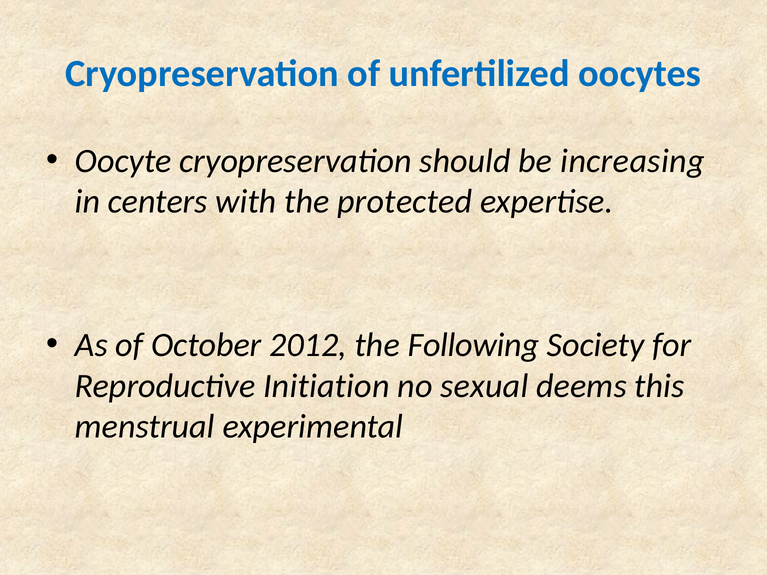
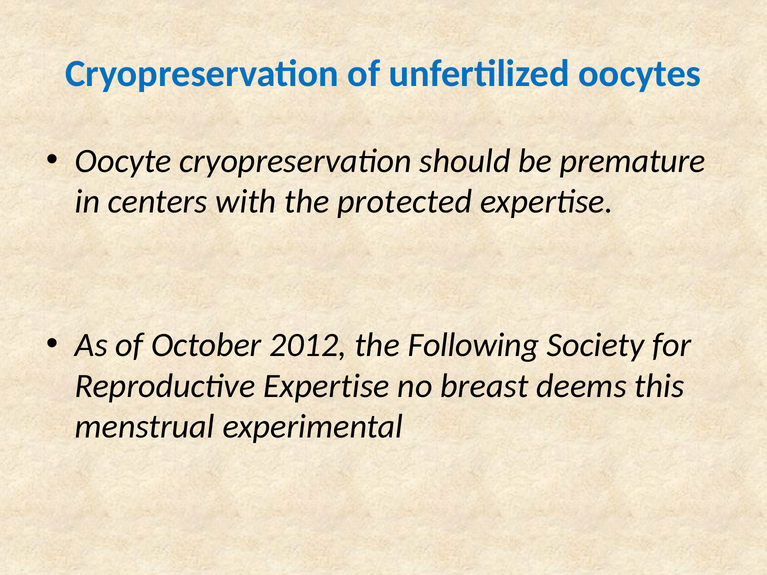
increasing: increasing -> premature (633, 161)
Reproductive Initiation: Initiation -> Expertise (326, 386)
sexual: sexual -> breast (484, 386)
